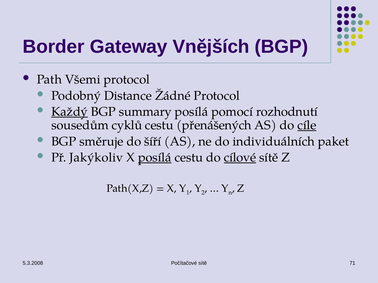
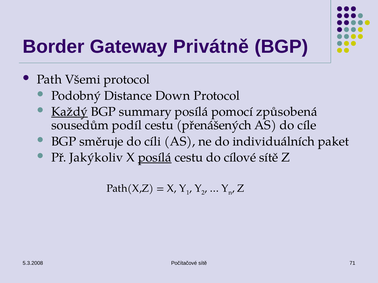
Vnějších: Vnějších -> Privátně (211, 47)
Žádné: Žádné -> Down (173, 96)
rozhodnutí: rozhodnutí -> způsobená (287, 112)
cyklů: cyklů -> podíl (127, 126)
cíle underline: present -> none (307, 126)
šíří: šíří -> cíli (153, 142)
cílové underline: present -> none (240, 158)
